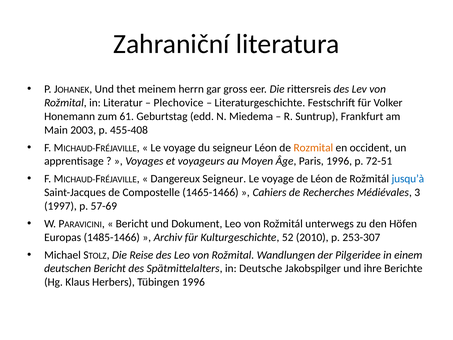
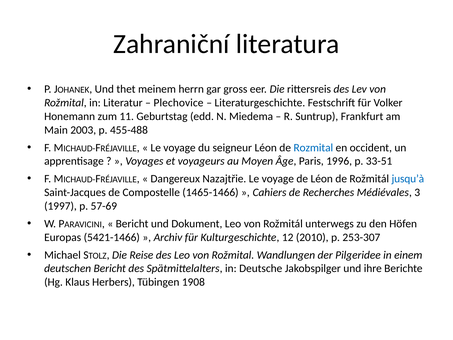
61: 61 -> 11 (127, 116)
455-408: 455-408 -> 455-488 (129, 130)
Rozmital colour: orange -> blue (313, 148)
72-51: 72-51 -> 33-51 (379, 161)
Dangereux Seigneur: Seigneur -> Nazajtřie (224, 179)
1485-1466: 1485-1466 -> 5421-1466 (112, 237)
52: 52 -> 12 (288, 237)
Tübingen 1996: 1996 -> 1908 (193, 282)
